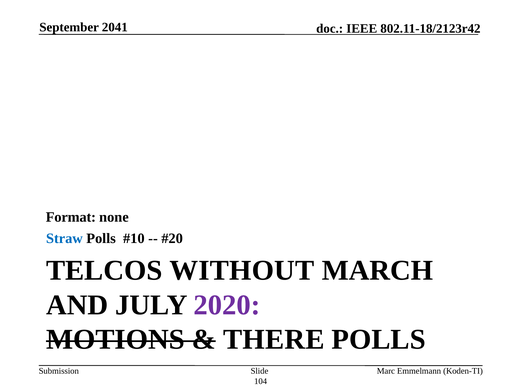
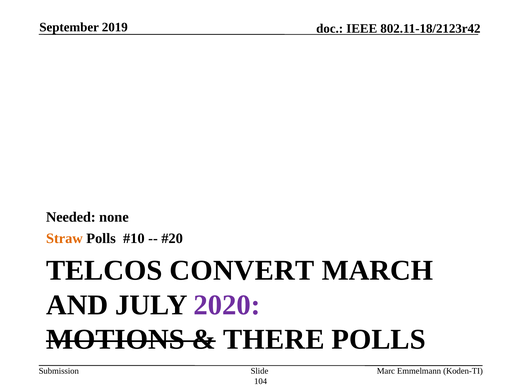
2041: 2041 -> 2019 (115, 27)
Format: Format -> Needed (71, 217)
Straw colour: blue -> orange (64, 239)
WITHOUT: WITHOUT -> CONVERT (242, 271)
